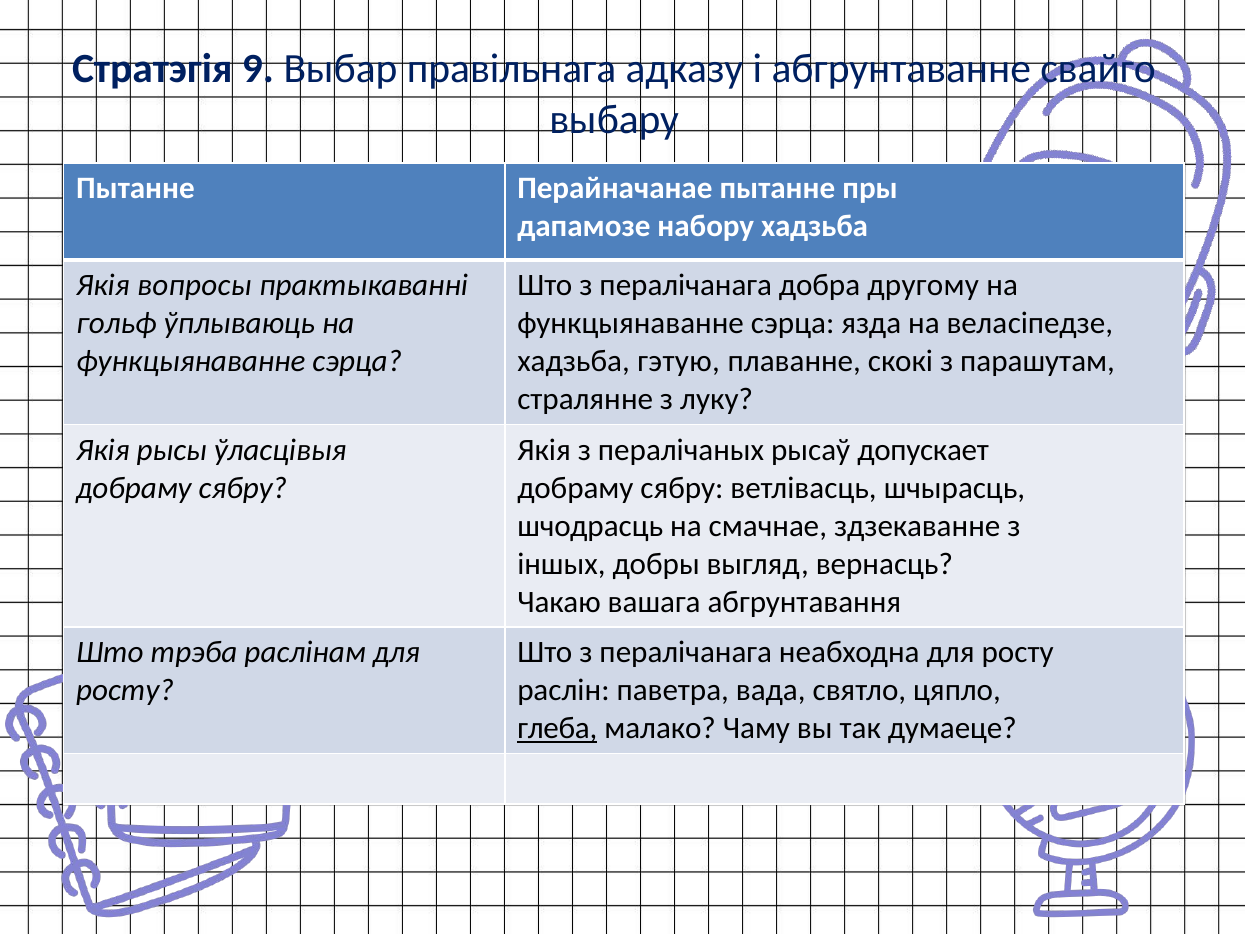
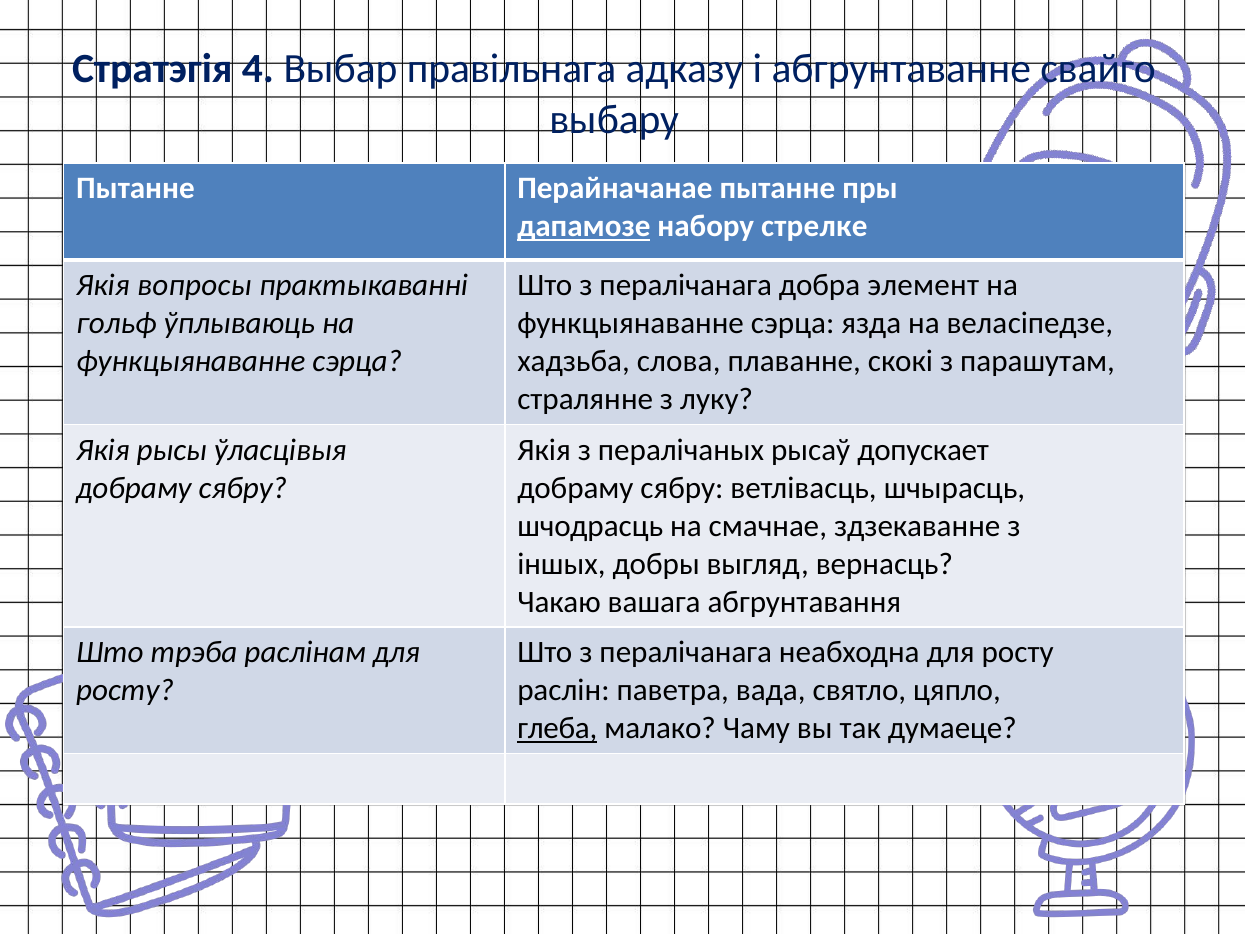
9: 9 -> 4 (258, 69)
дапамозе underline: none -> present (584, 227)
набору хадзьба: хадзьба -> стрелке (814, 227)
другому: другому -> элемент (923, 285)
гэтую: гэтую -> слова (679, 361)
